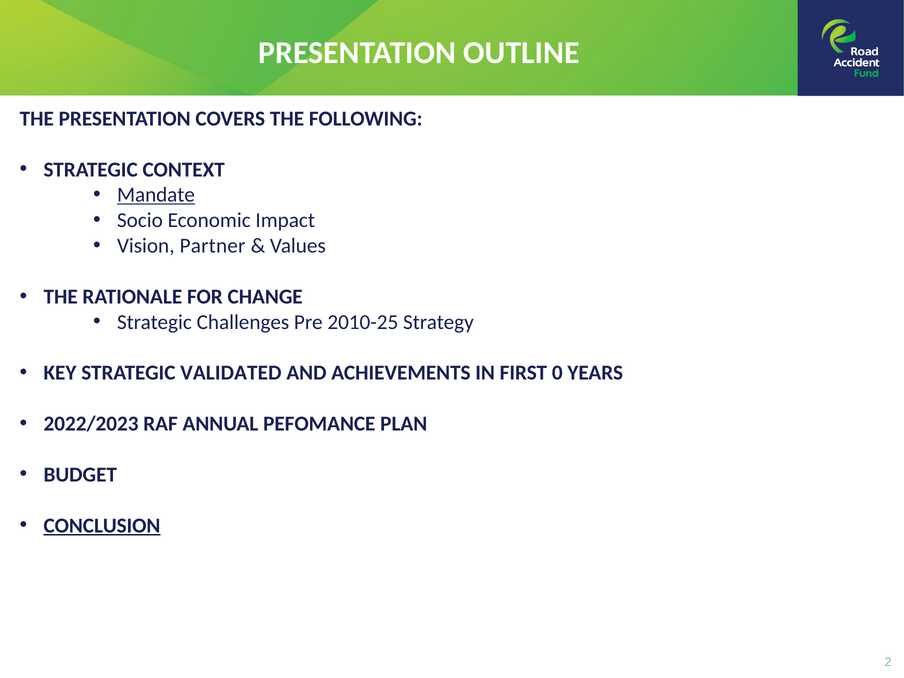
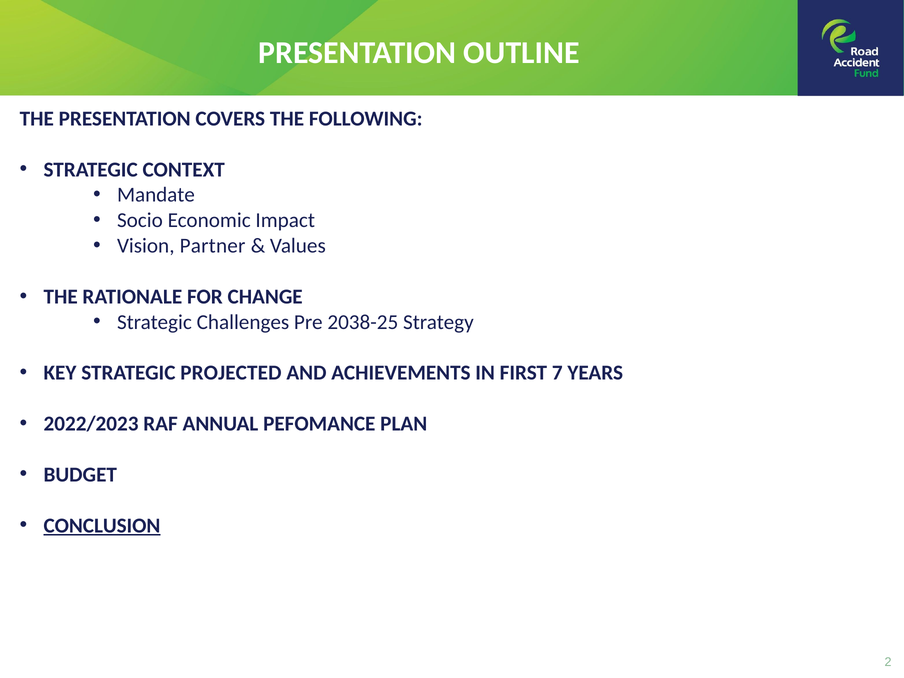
Mandate underline: present -> none (156, 195)
2010-25: 2010-25 -> 2038-25 (363, 322)
VALIDATED: VALIDATED -> PROJECTED (231, 373)
0: 0 -> 7 (557, 373)
